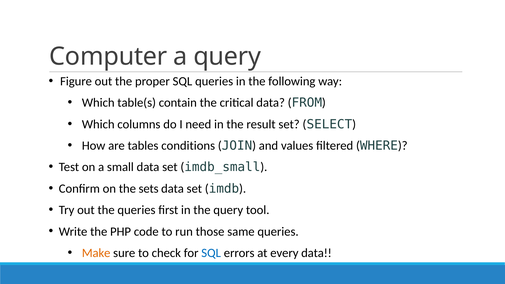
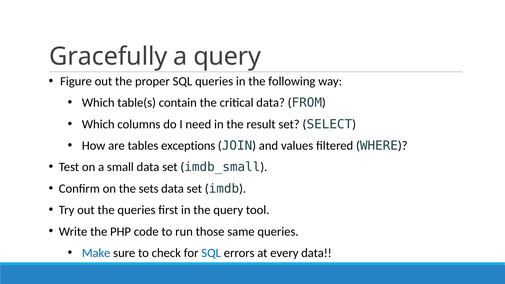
Computer: Computer -> Gracefully (108, 57)
conditions: conditions -> exceptions (188, 146)
Make colour: orange -> blue (96, 253)
